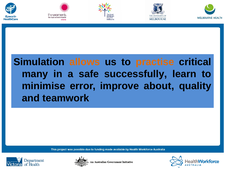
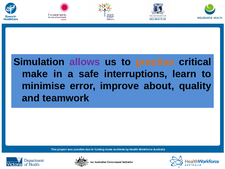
allows colour: orange -> purple (85, 62)
many: many -> make (35, 74)
successfully: successfully -> interruptions (136, 74)
